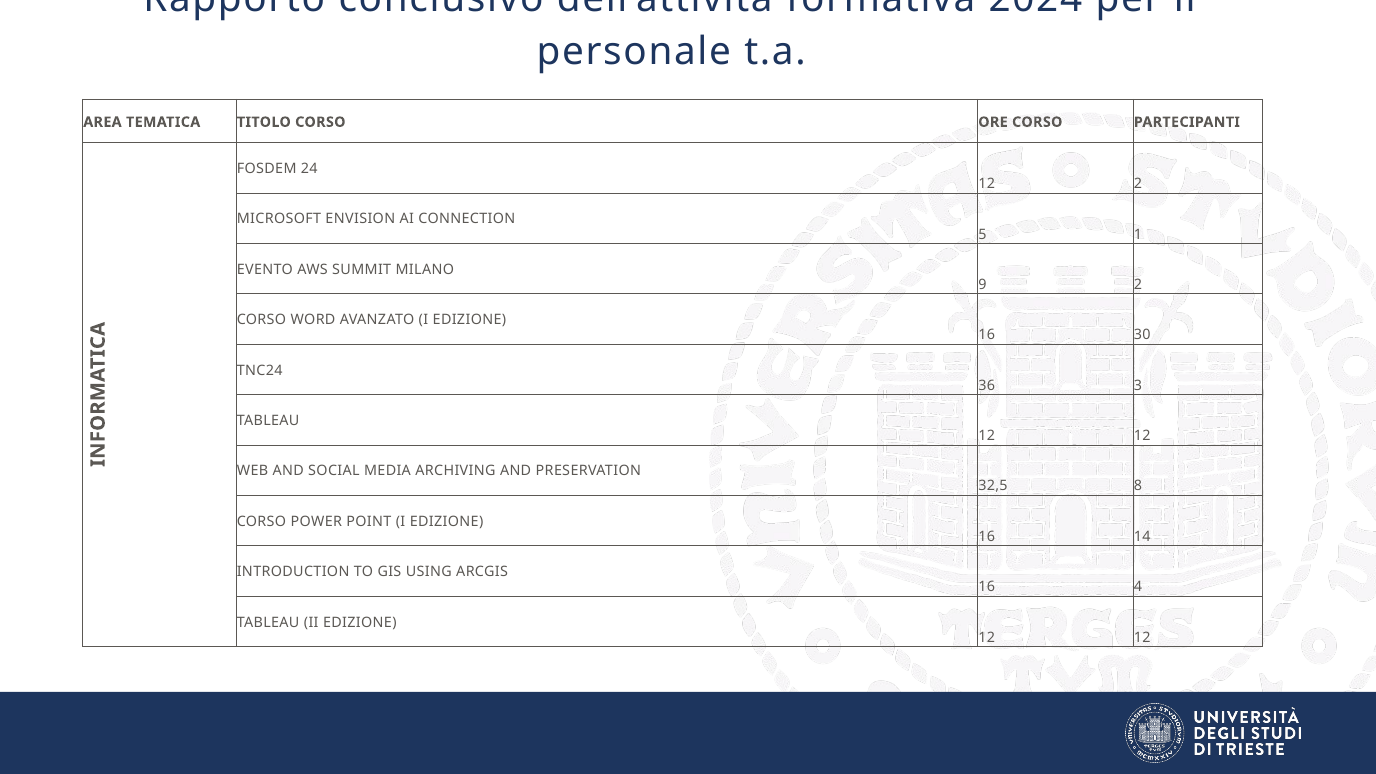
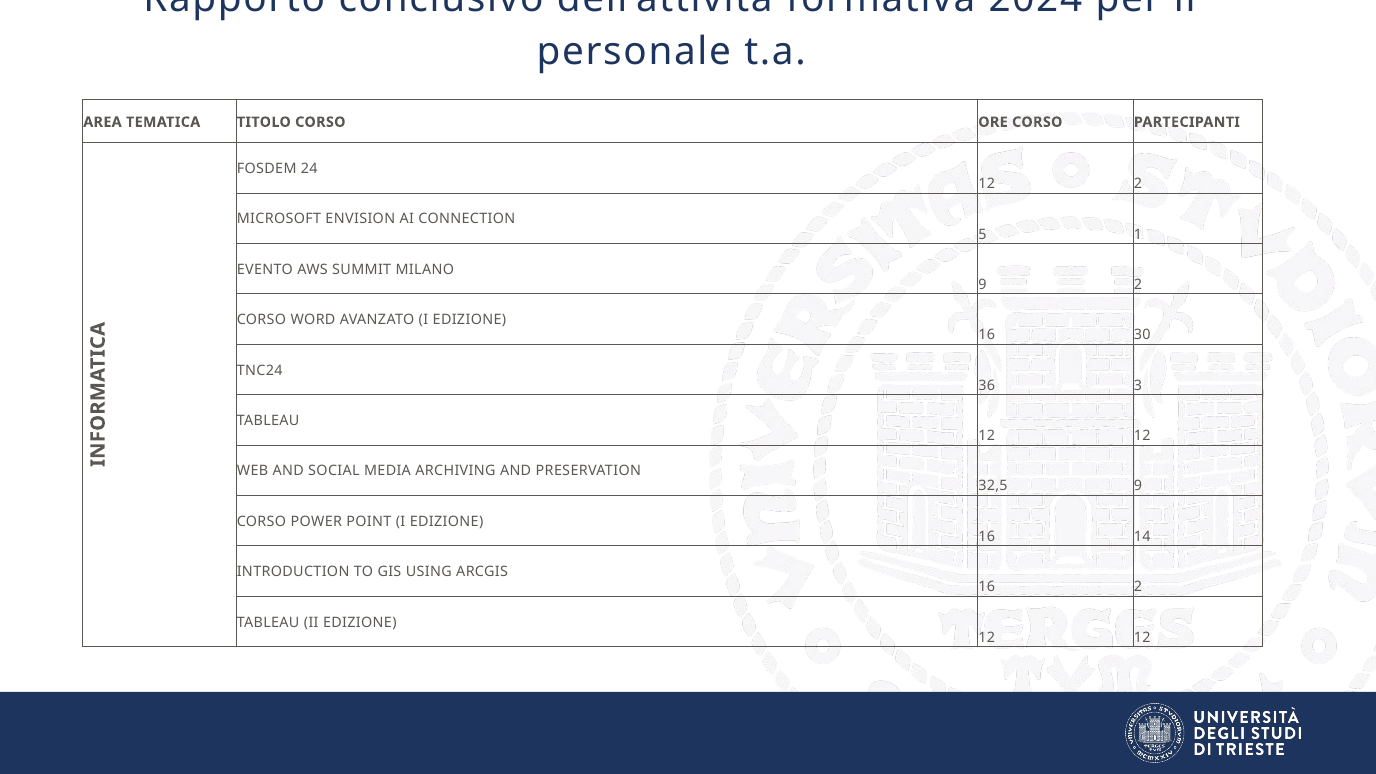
32,5 8: 8 -> 9 (1138, 486)
16 4: 4 -> 2 (1138, 587)
